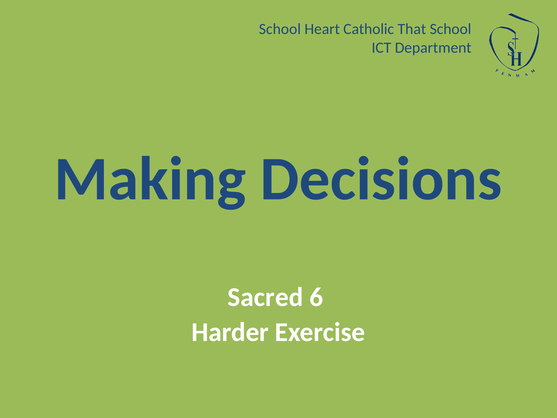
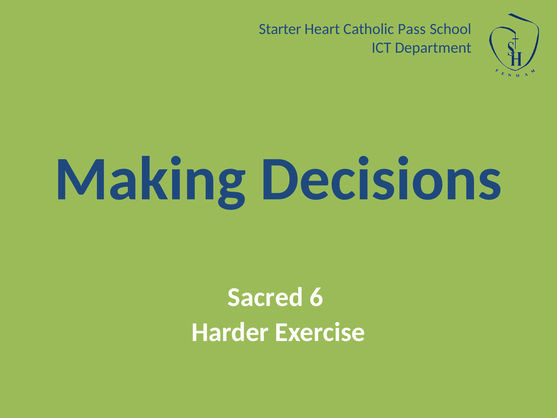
School: School -> Starter (280, 29)
That: That -> Pass (412, 29)
